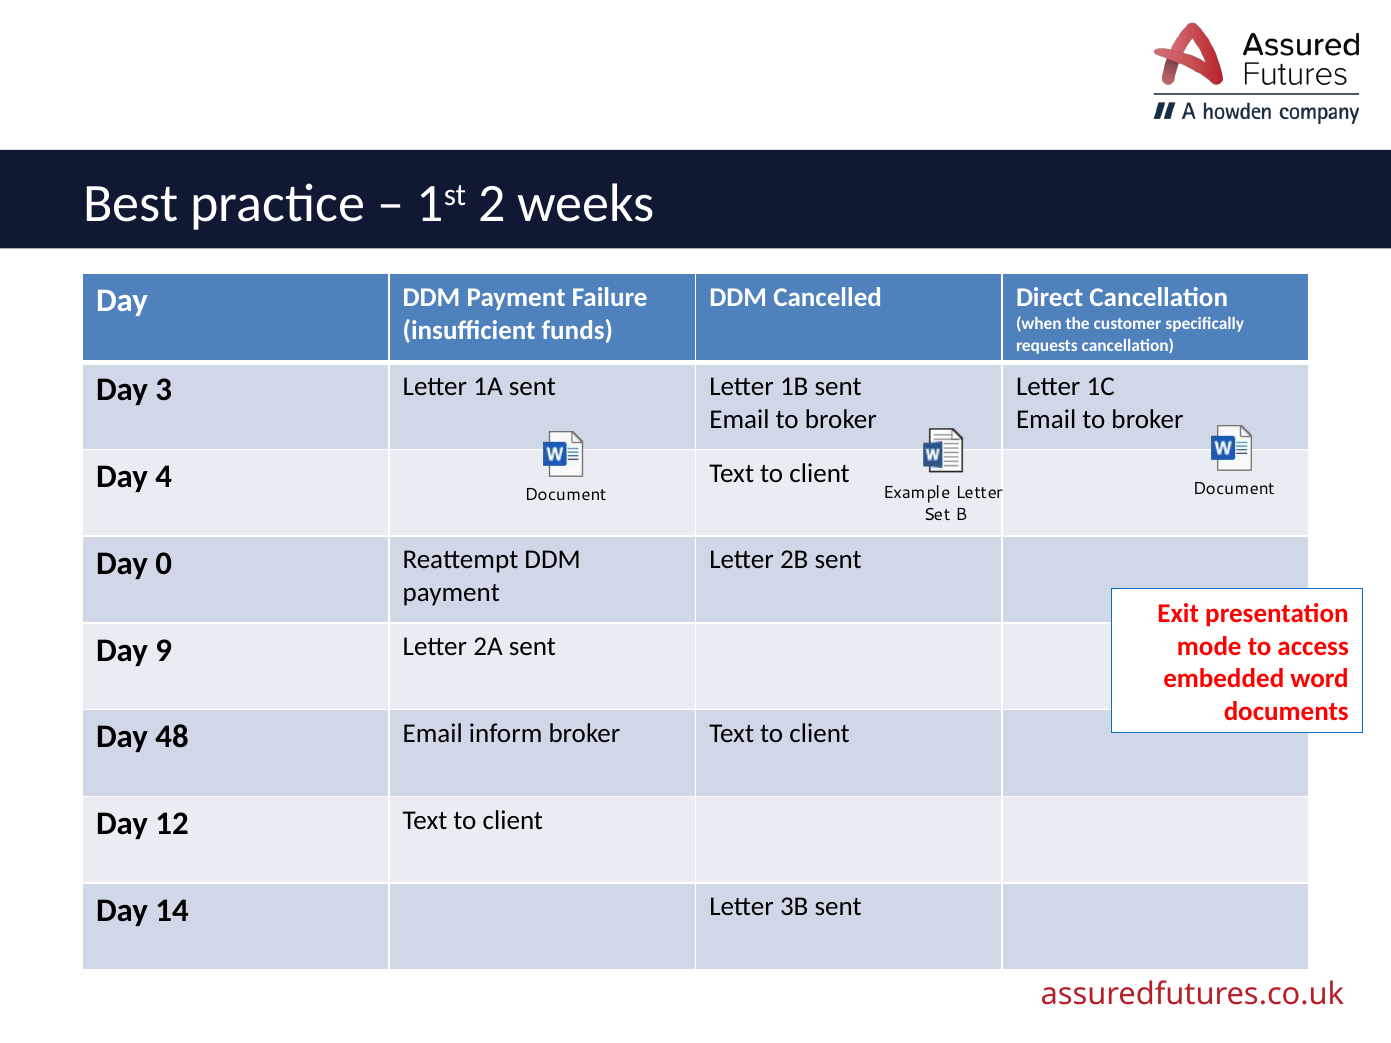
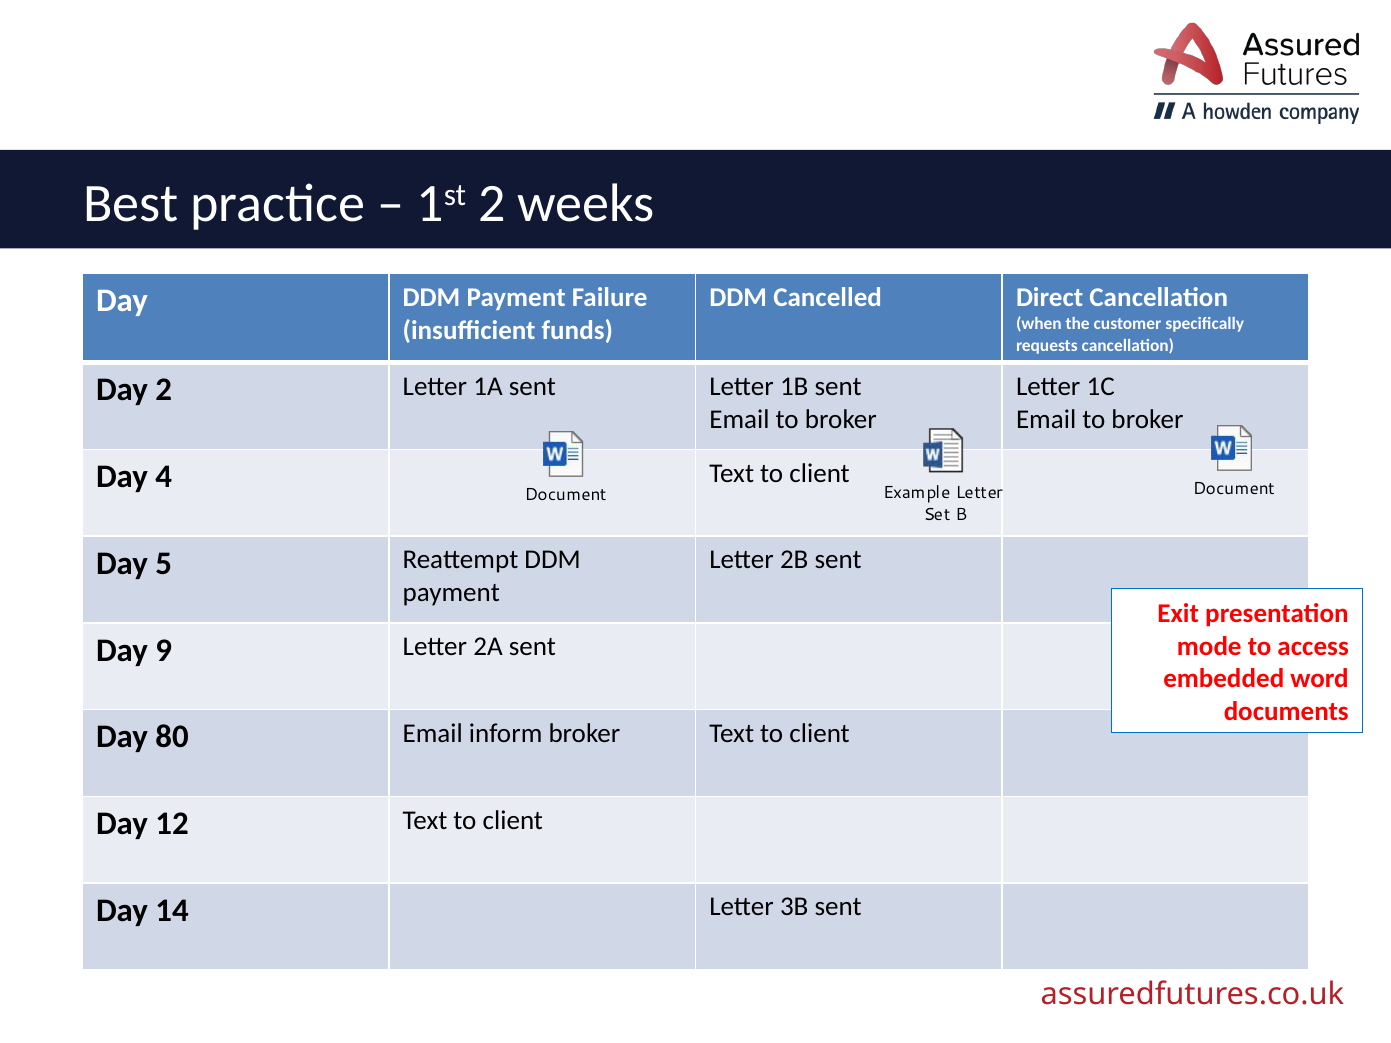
Day 3: 3 -> 2 (164, 390)
0: 0 -> 5 (164, 564)
48: 48 -> 80 (172, 737)
